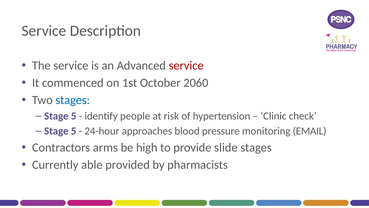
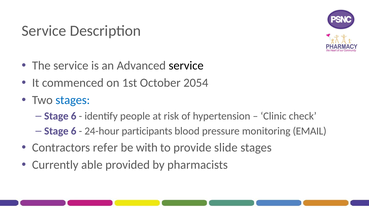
service colour: red -> black (186, 65)
2060: 2060 -> 2054 (196, 83)
5: 5 -> 6 (74, 116)
5: 5 -> 6 (74, 131)
approaches: approaches -> participants (147, 131)
arms: arms -> refer (105, 147)
high: high -> with (147, 147)
